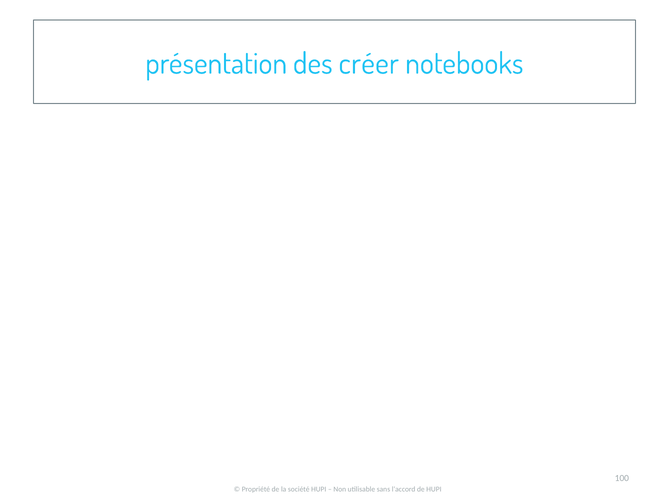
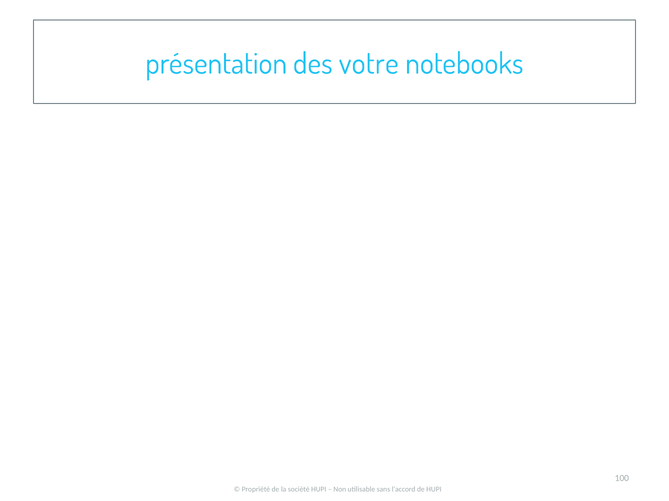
créer: créer -> votre (369, 64)
